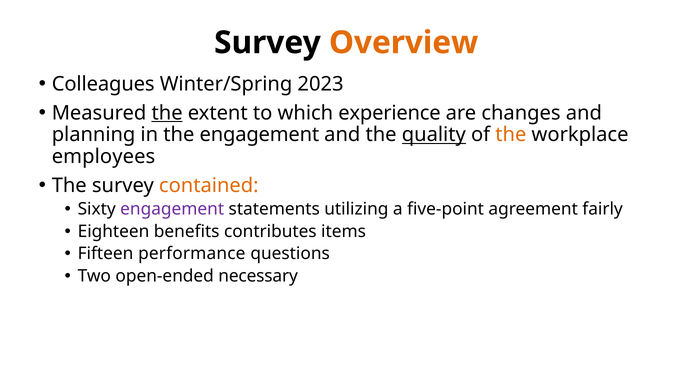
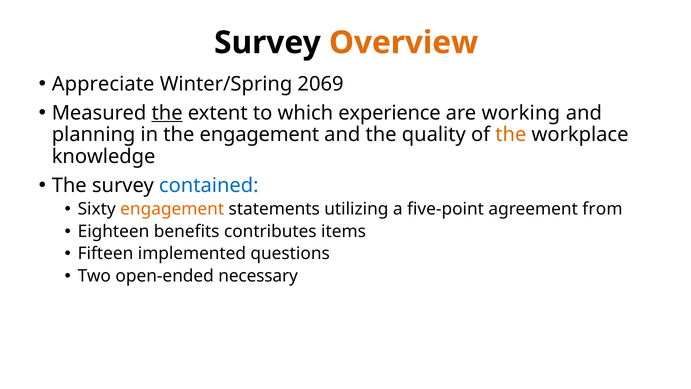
Colleagues: Colleagues -> Appreciate (103, 84)
2023: 2023 -> 2069 (321, 84)
changes: changes -> working (521, 113)
quality underline: present -> none (434, 135)
employees: employees -> knowledge (104, 156)
contained colour: orange -> blue (209, 185)
engagement colour: purple -> orange (172, 209)
fairly: fairly -> from (602, 209)
performance: performance -> implemented (192, 254)
